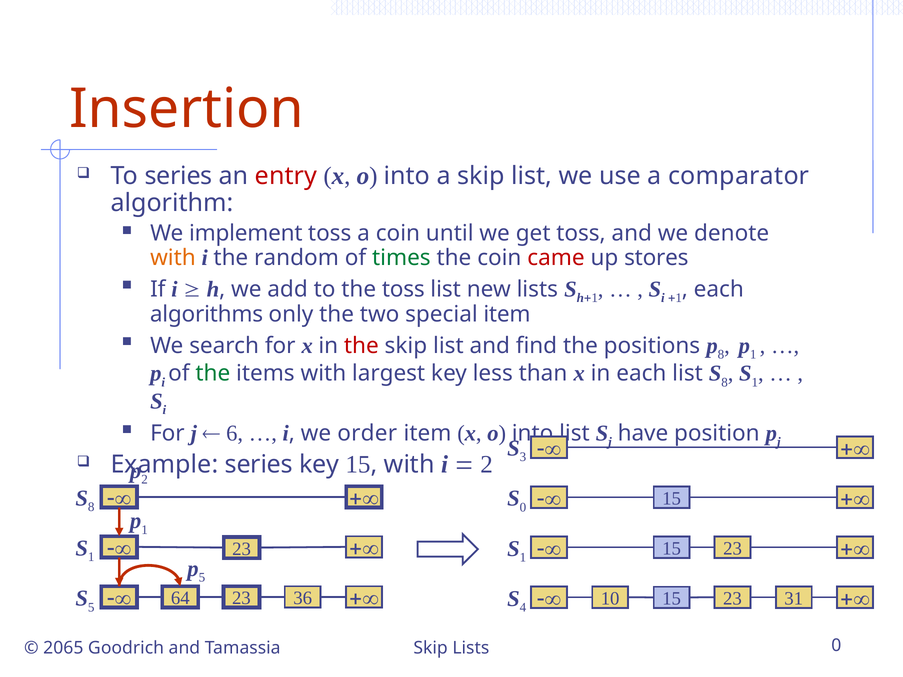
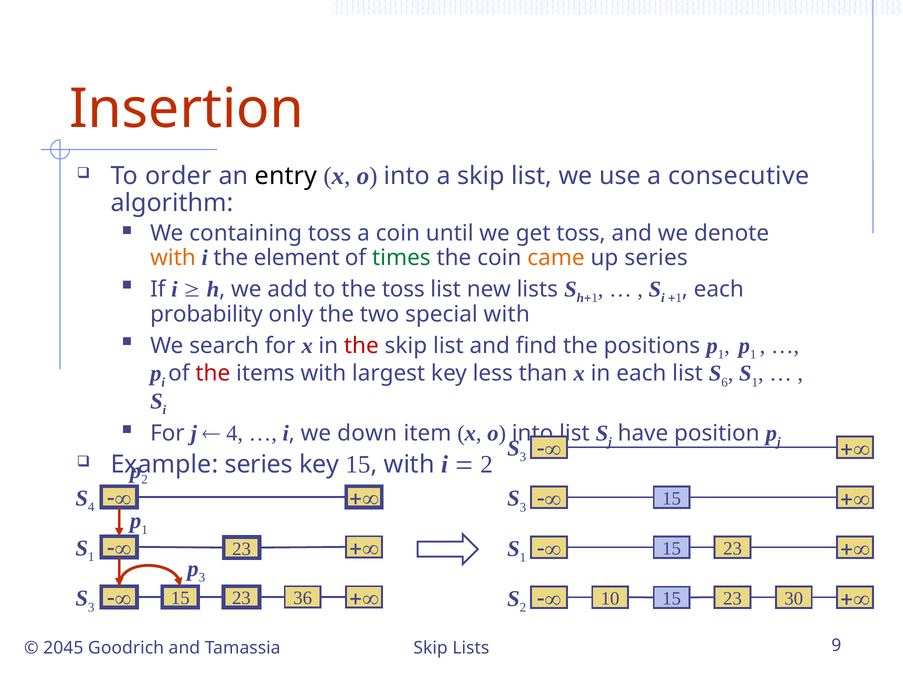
To series: series -> order (178, 176)
entry colour: red -> black (286, 176)
comparator: comparator -> consecutive (739, 176)
implement: implement -> containing (246, 233)
random: random -> element (297, 258)
came colour: red -> orange (556, 258)
up stores: stores -> series (656, 258)
algorithms: algorithms -> probability (206, 314)
special item: item -> with (507, 314)
8: 8 -> 1 (721, 355)
the colour: green -> red (213, 374)
8: 8 -> 6 (725, 382)
6: 6 -> 4 (235, 433)
order: order -> down (367, 433)
8: 8 -> 4 (91, 507)
0: 0 -> 3 (523, 507)
5: 5 -> 3 (202, 578)
5: 5 -> 3 (91, 607)
4: 4 -> 2 (523, 608)
64: 64 -> 15 (180, 598)
31: 31 -> 30 (794, 599)
2065: 2065 -> 2045 (63, 648)
Lists 0: 0 -> 9 (836, 646)
